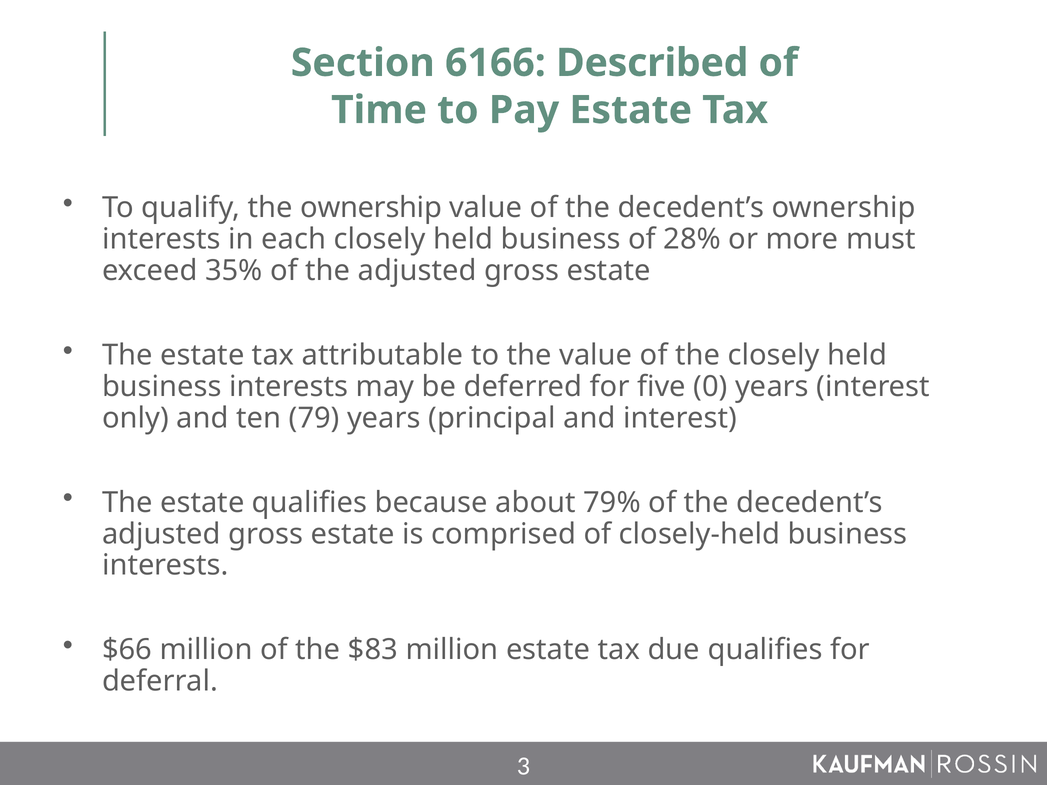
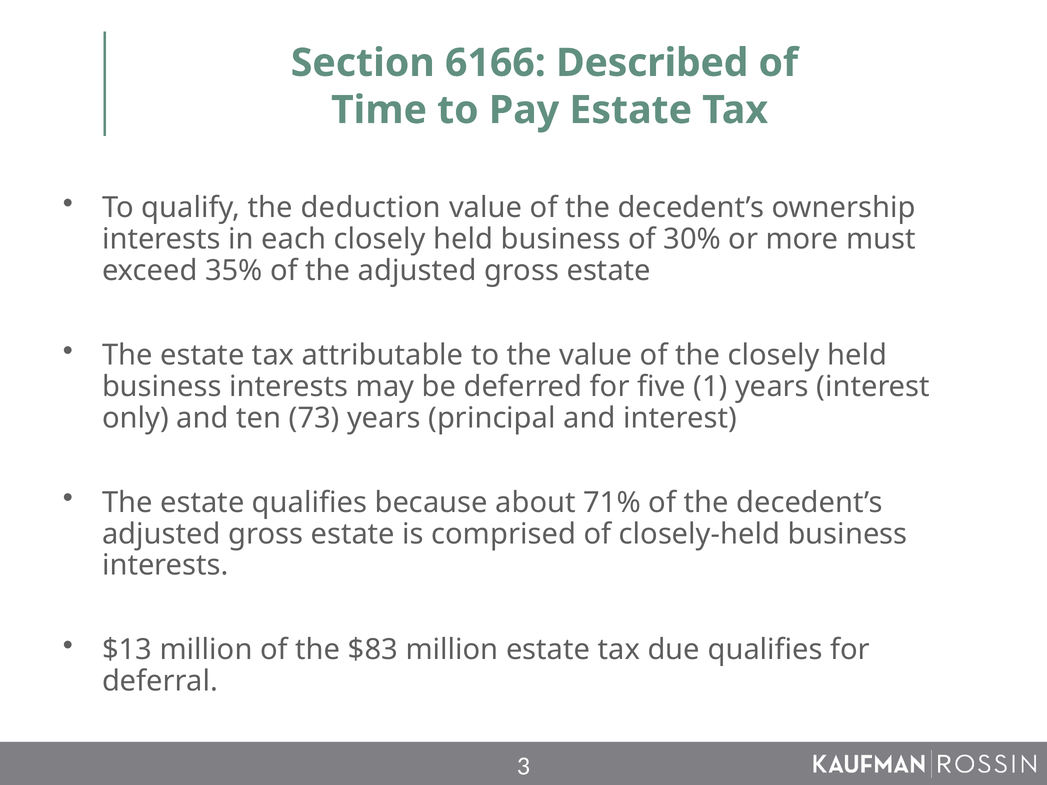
the ownership: ownership -> deduction (371, 208)
28%: 28% -> 30% (692, 239)
0: 0 -> 1 (711, 387)
79: 79 -> 73 (314, 418)
79%: 79% -> 71% (612, 503)
$66: $66 -> $13 (127, 650)
